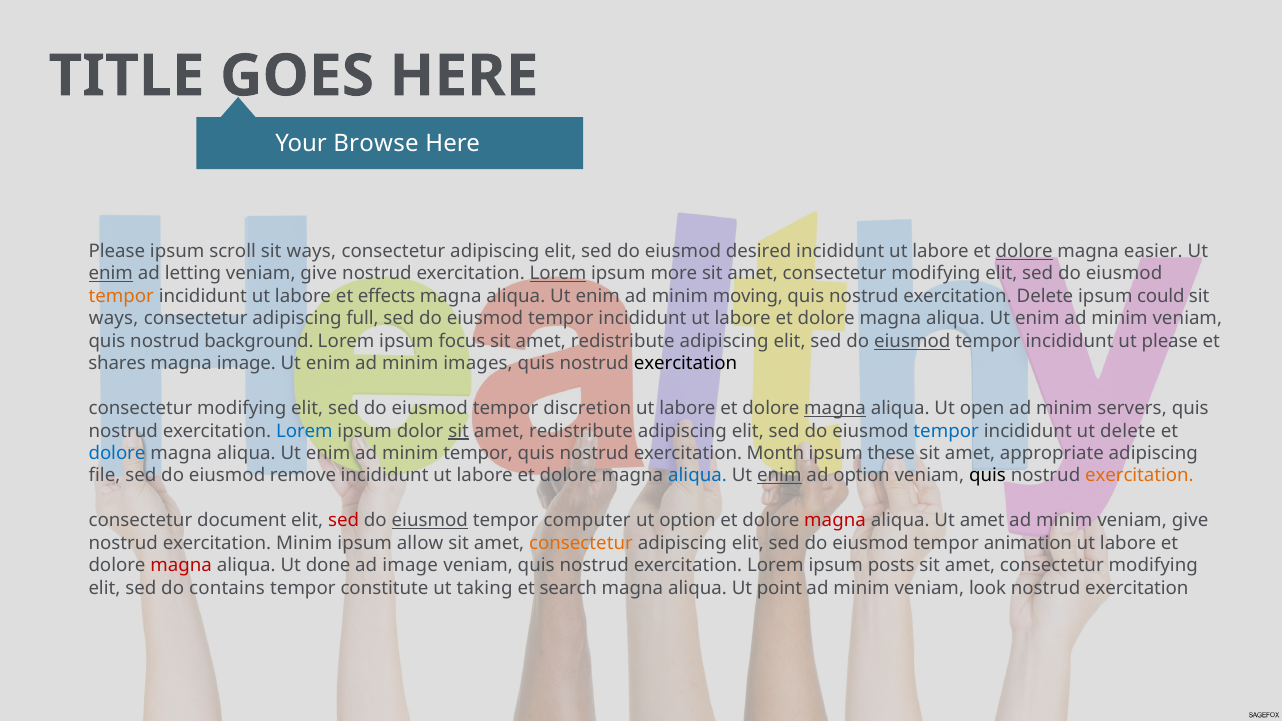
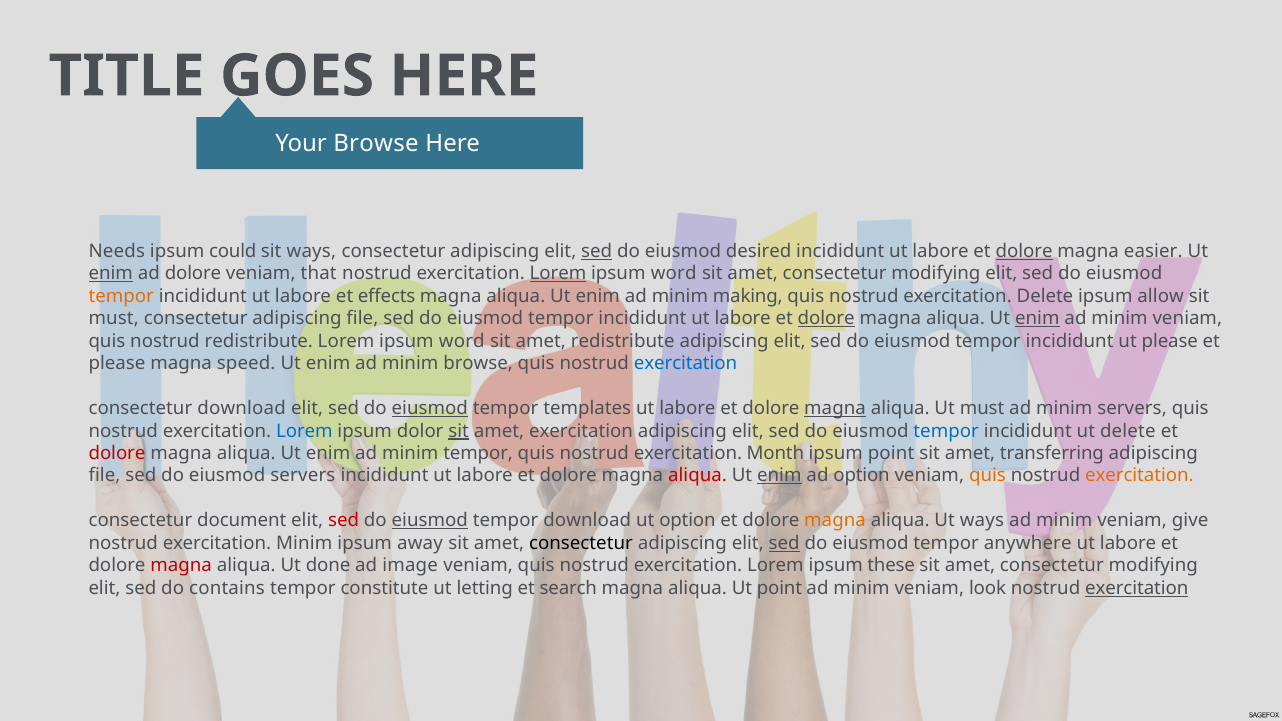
Please: Please -> Needs (117, 251)
scroll: scroll -> could (233, 251)
sed underline: none -> present (597, 251)
ad letting: letting -> dolore (193, 274)
give: give -> that (319, 274)
more: more -> word (674, 274)
moving: moving -> making (748, 296)
could: could -> allow (1161, 296)
ways: ways -> must (114, 319)
consectetur adipiscing full: full -> file (362, 319)
dolore underline: none -> present (826, 319)
enim underline: none -> present (1037, 319)
nostrud background: background -> redistribute (259, 341)
focus: focus -> word (462, 341)
eiusmod underline: present -> none (912, 341)
shares: shares -> please (117, 364)
magna image: image -> speed (246, 364)
minim images: images -> browse (478, 364)
exercitation colour: black -> blue (686, 364)
modifying: modifying -> download (242, 409)
eiusmod underline: none -> present (430, 409)
discretion: discretion -> templates (587, 409)
Ut open: open -> must (982, 409)
redistribute: redistribute -> exercitation (581, 431)
dolore colour: blue -> red (117, 453)
ipsum these: these -> point (891, 453)
appropriate: appropriate -> transferring (1052, 453)
eiusmod remove: remove -> servers (303, 476)
aliqua colour: blue -> red (698, 476)
quis colour: black -> orange (987, 476)
tempor computer: computer -> download (587, 521)
magna colour: red -> orange (835, 521)
Ut amet: amet -> ways (982, 521)
allow: allow -> away (420, 543)
consectetur colour: orange -> black (581, 543)
sed underline: none -> present (784, 543)
animation: animation -> anywhere (1028, 543)
posts: posts -> these (891, 566)
taking: taking -> letting (485, 588)
exercitation underline: none -> present (1137, 588)
